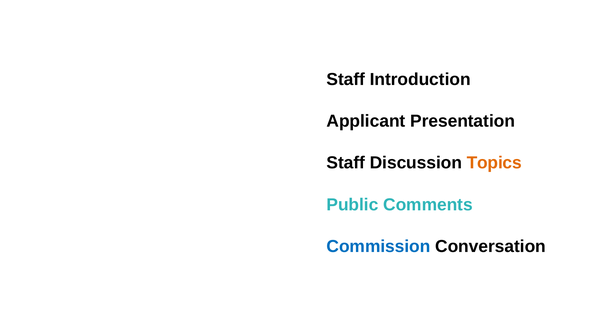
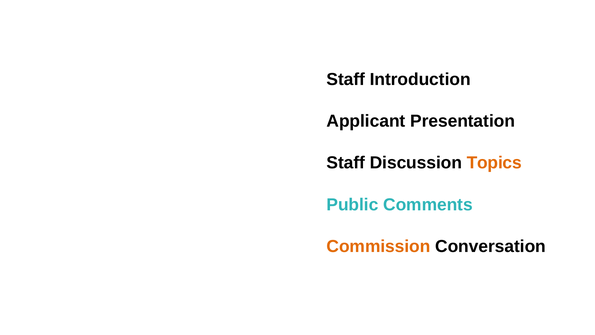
Commission colour: blue -> orange (378, 246)
